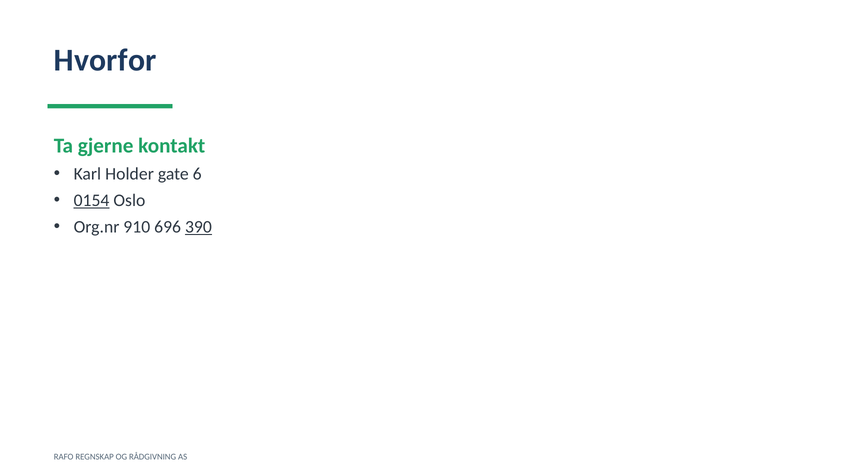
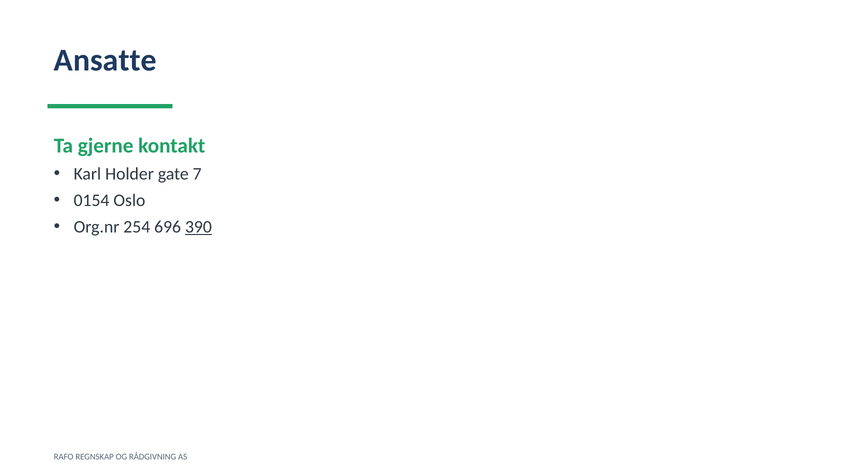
Hvorfor: Hvorfor -> Ansatte (105, 60)
6: 6 -> 7 (197, 174)
0154 underline: present -> none (92, 200)
910: 910 -> 254 (137, 227)
